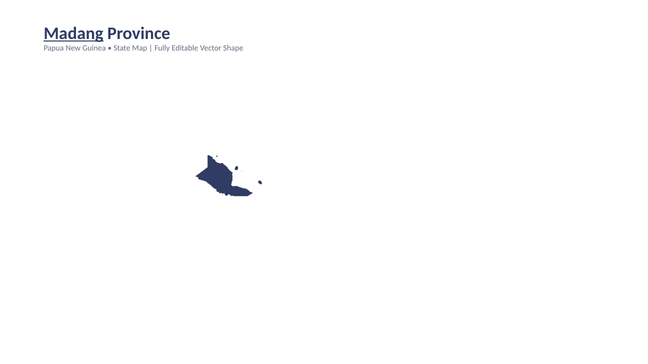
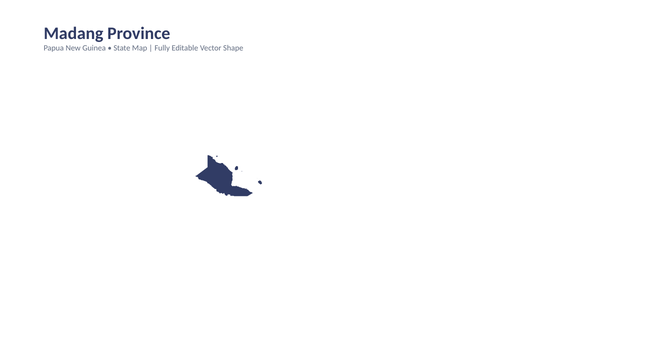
Madang underline: present -> none (74, 34)
